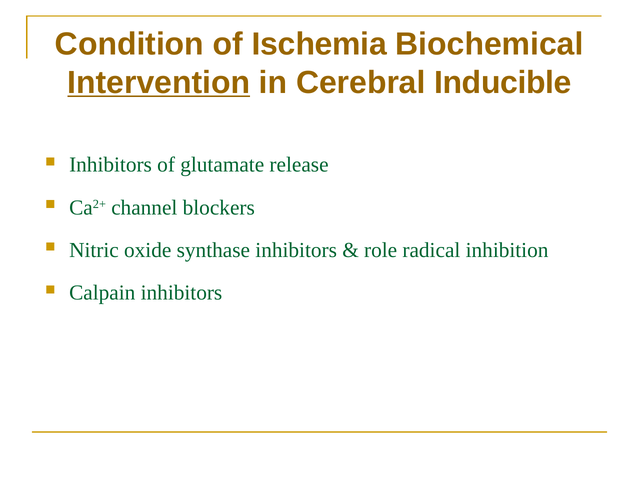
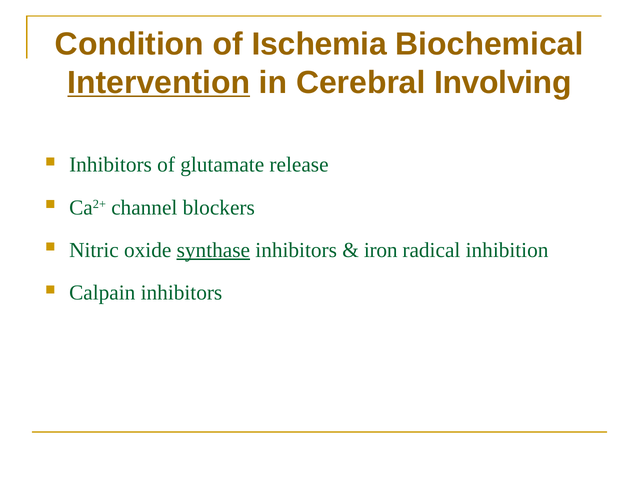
Inducible: Inducible -> Involving (503, 82)
synthase underline: none -> present (213, 250)
role: role -> iron (381, 250)
